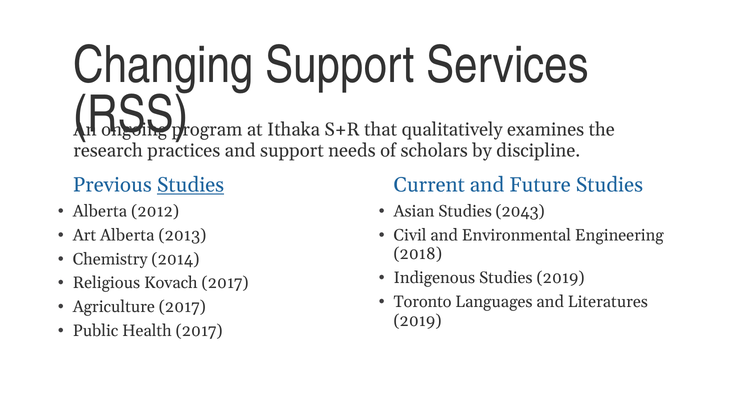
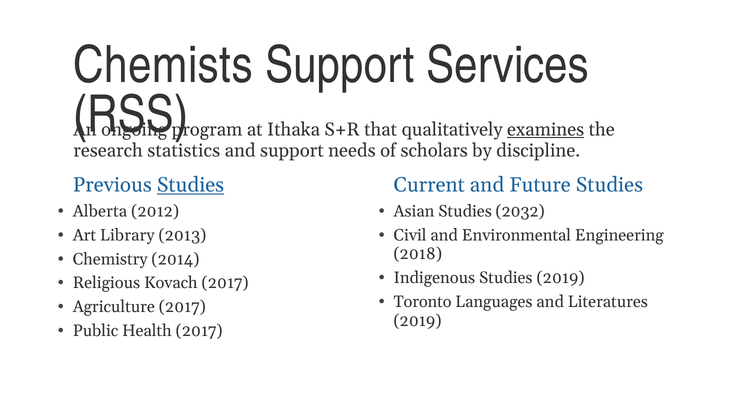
Changing: Changing -> Chemists (163, 65)
examines underline: none -> present (546, 130)
practices: practices -> statistics (184, 151)
2043: 2043 -> 2032 (520, 211)
Art Alberta: Alberta -> Library (127, 235)
